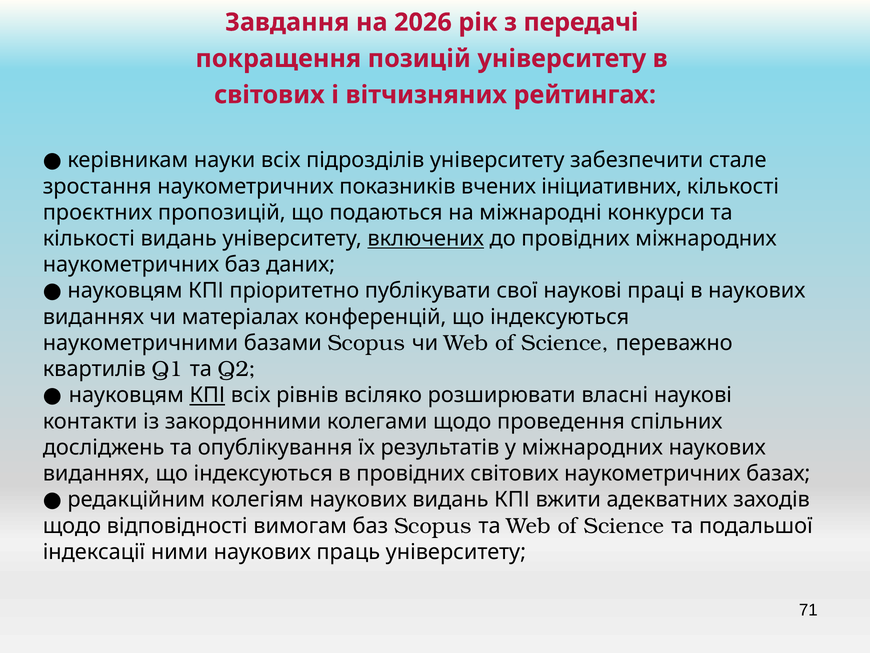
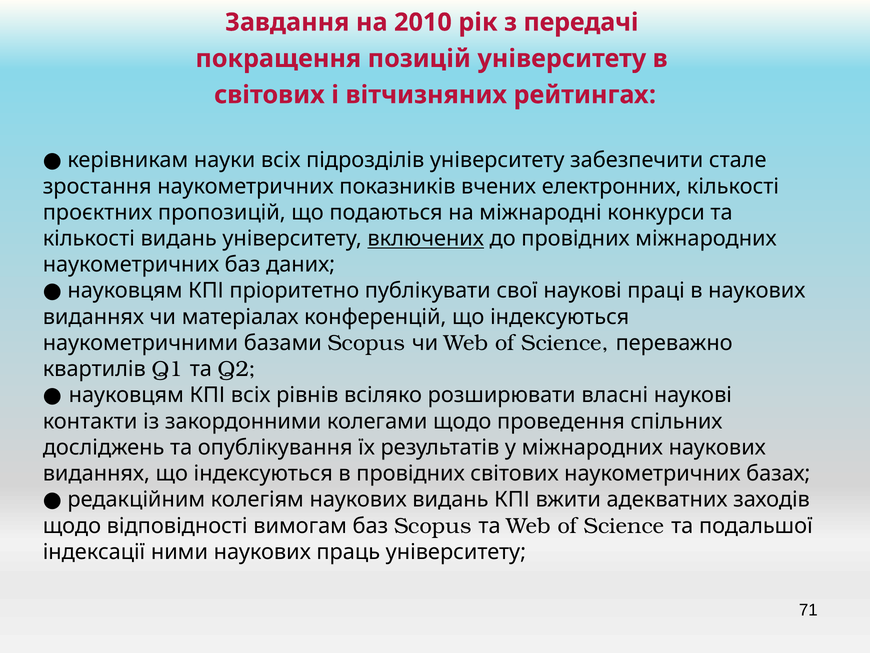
2026: 2026 -> 2010 (423, 22)
ініциативних: ініциативних -> електронних (612, 186)
КПІ underline: present -> none (207, 395)
